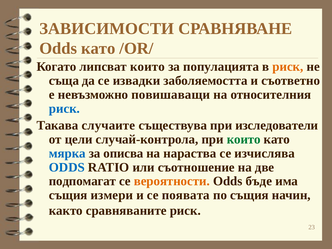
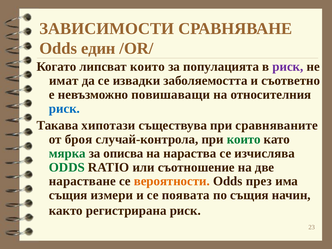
Odds като: като -> един (98, 48)
риск colour: orange -> purple (288, 67)
съща: съща -> имат (64, 81)
случаите: случаите -> хипотази (108, 125)
изследователи: изследователи -> сравняваните (277, 125)
цели: цели -> броя (79, 139)
мярка colour: blue -> green (67, 153)
ODDS colour: blue -> green (67, 167)
подпомагат: подпомагат -> нарастване (82, 181)
бъде: бъде -> през (259, 181)
сравняваните: сравняваните -> регистрирана (126, 211)
